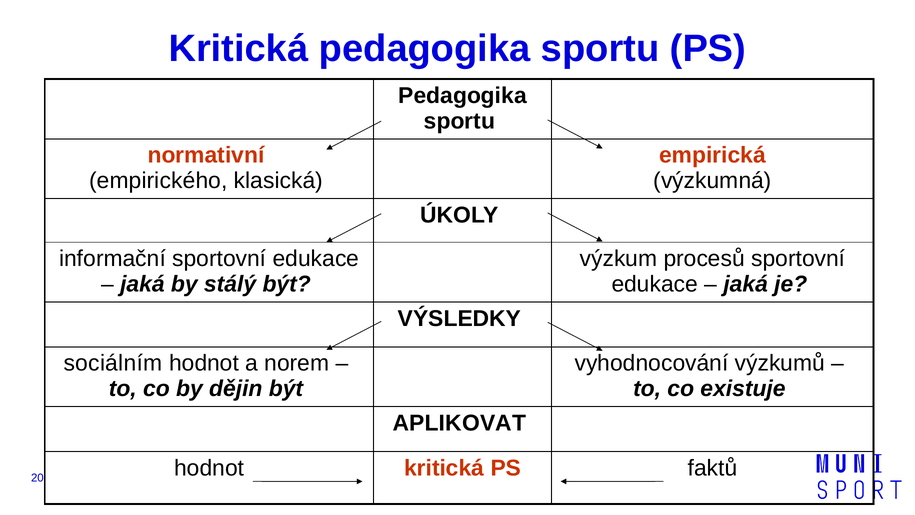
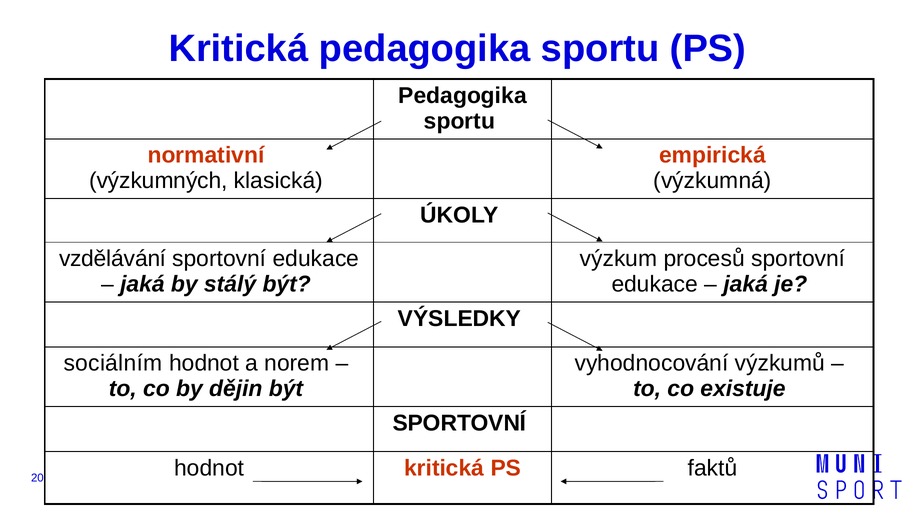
empirického: empirického -> výzkumných (158, 181)
informační: informační -> vzdělávání (113, 259)
APLIKOVAT: APLIKOVAT -> SPORTOVNÍ (460, 423)
